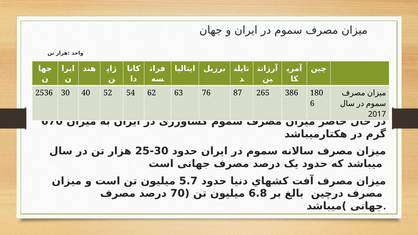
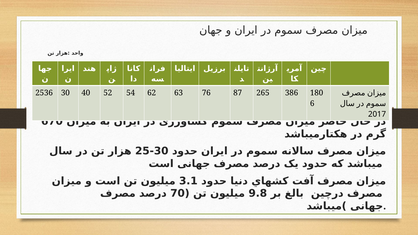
5.7: 5.7 -> 3.1 (188, 181)
6.8: 6.8 -> 9.8 (258, 194)
